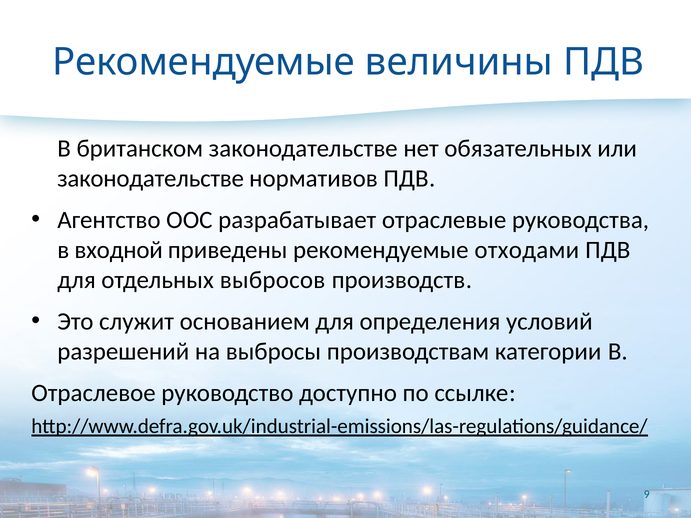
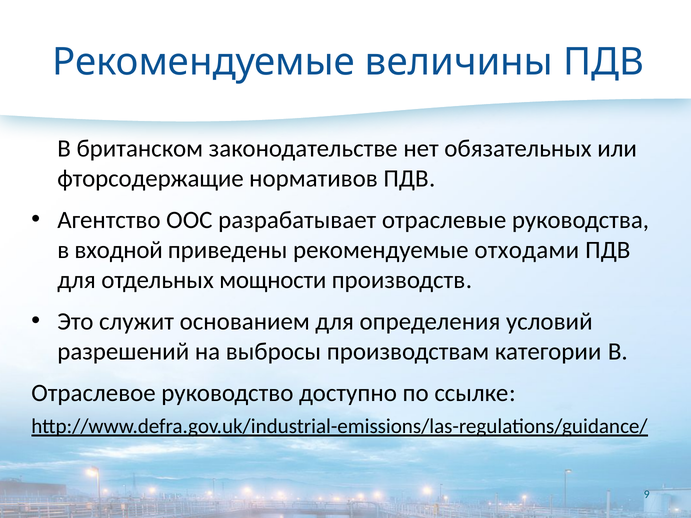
законодательстве: законодательстве -> фторсодержащие (150, 179)
выбросов: выбросов -> мощности (273, 280)
